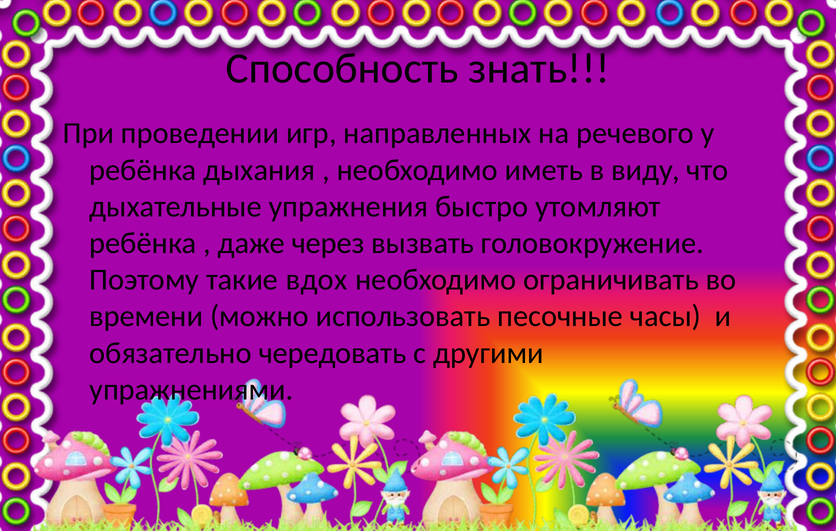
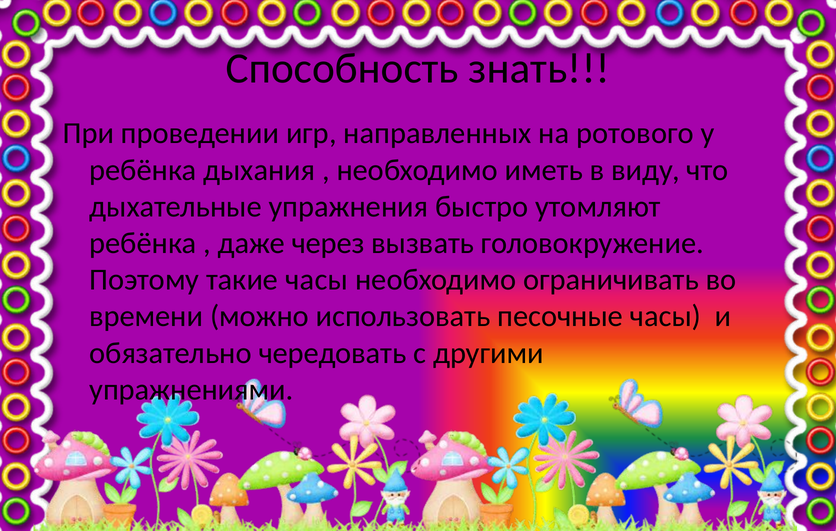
речевого: речевого -> ротового (635, 133)
такие вдох: вдох -> часы (317, 280)
